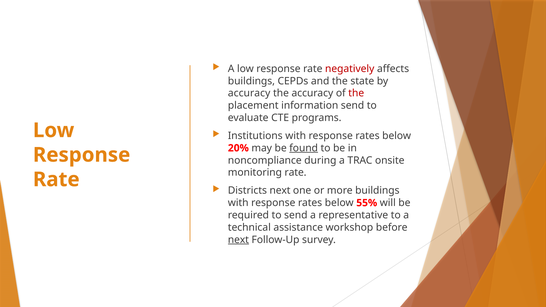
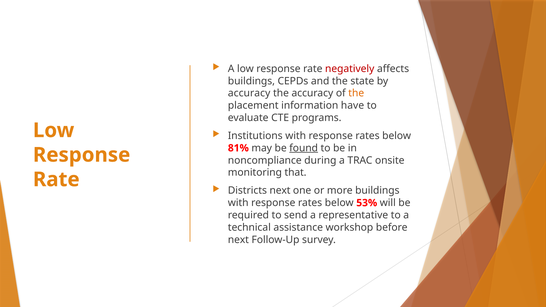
the colour: red -> orange (356, 93)
information send: send -> have (353, 106)
20%: 20% -> 81% (238, 148)
monitoring rate: rate -> that (296, 173)
55%: 55% -> 53% (367, 203)
next underline: present -> none (238, 240)
